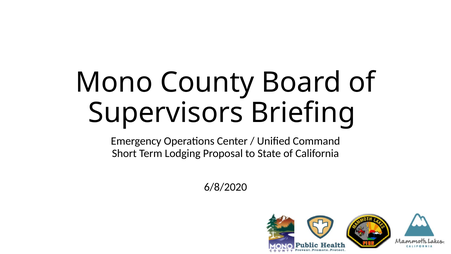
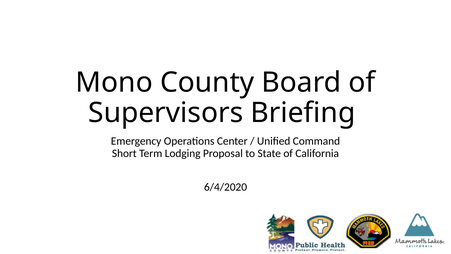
6/8/2020: 6/8/2020 -> 6/4/2020 (225, 187)
